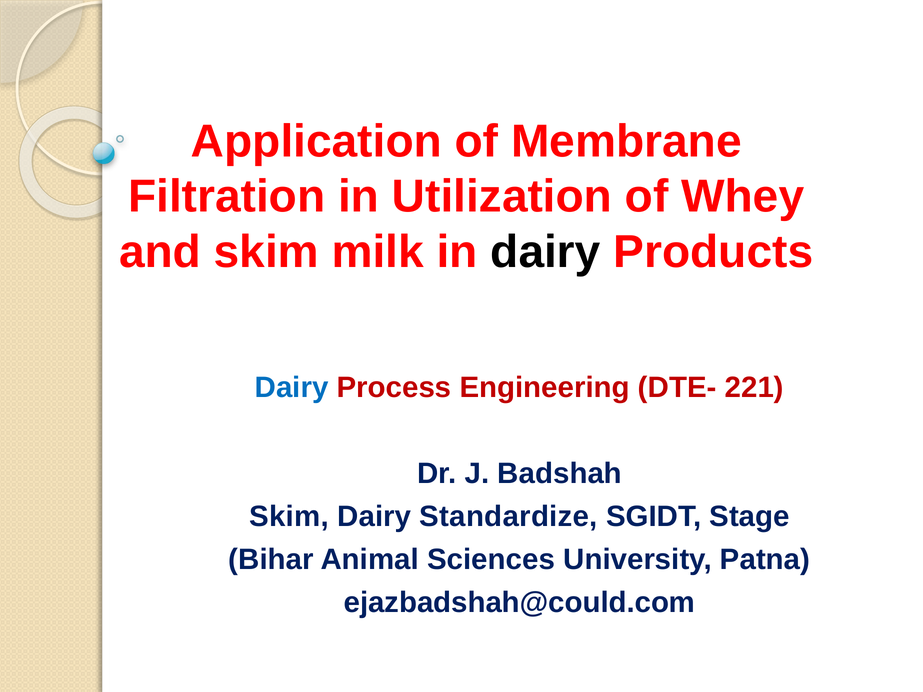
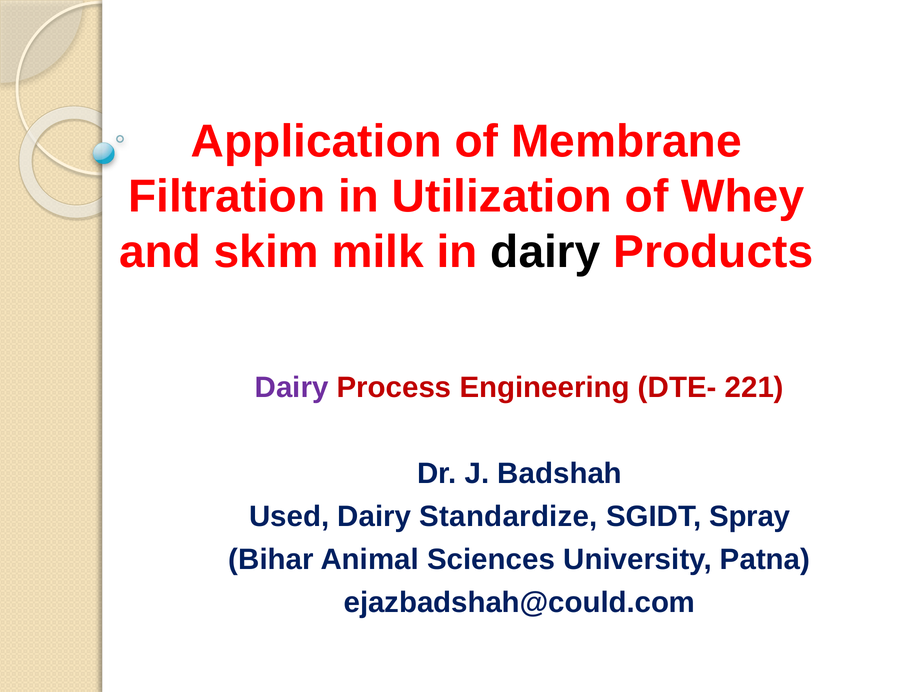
Dairy colour: blue -> purple (292, 387)
Skim: Skim -> Used (289, 517)
Stage: Stage -> Spray (750, 517)
